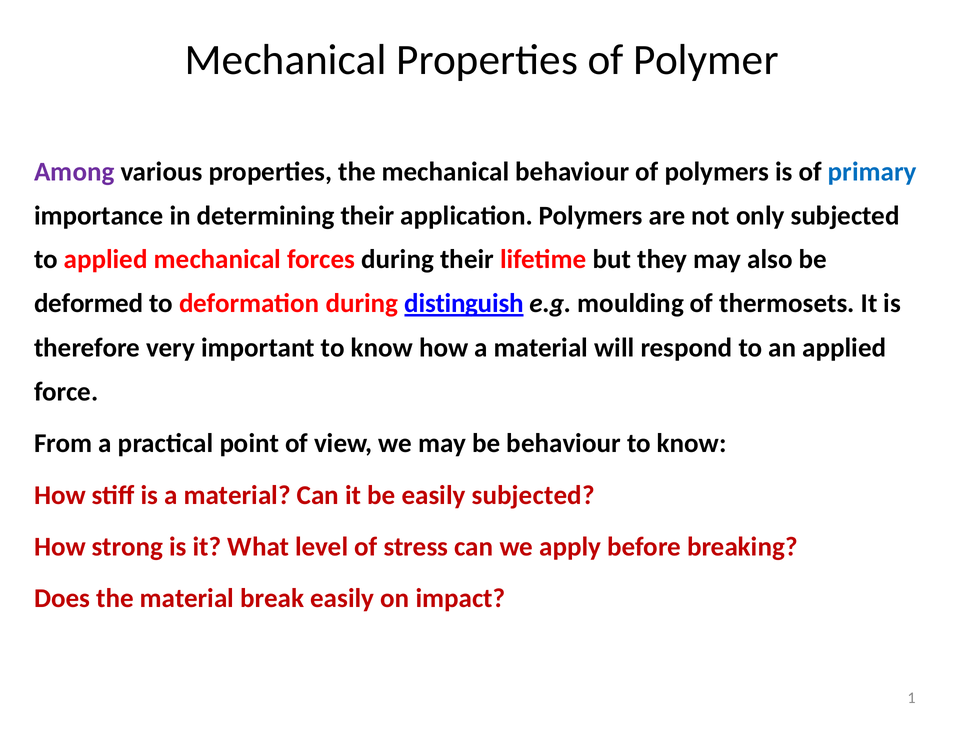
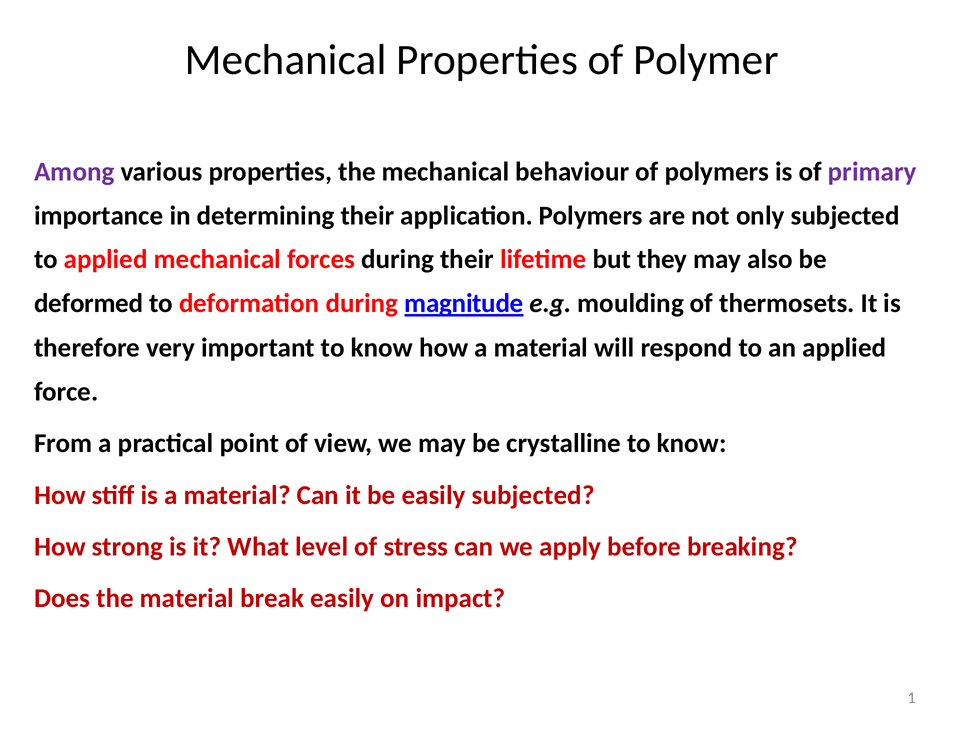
primary colour: blue -> purple (872, 172)
distinguish: distinguish -> magnitude (464, 303)
be behaviour: behaviour -> crystalline (564, 443)
